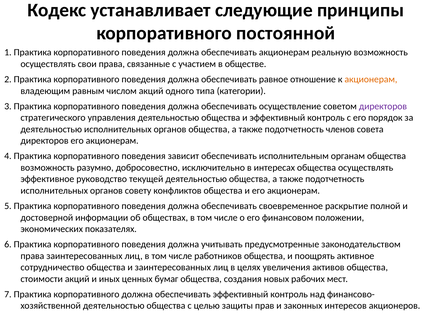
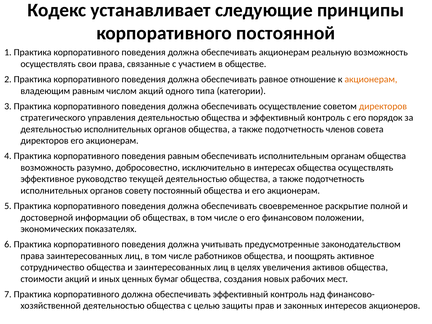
директоров colour: purple -> orange (383, 106)
поведения зависит: зависит -> равным (183, 156)
конфликтов: конфликтов -> постоянный (177, 191)
